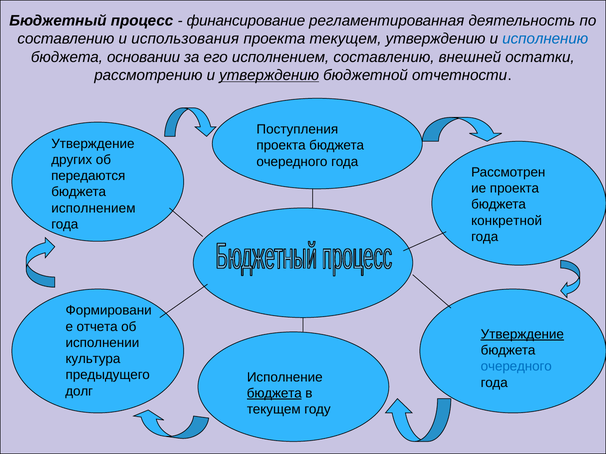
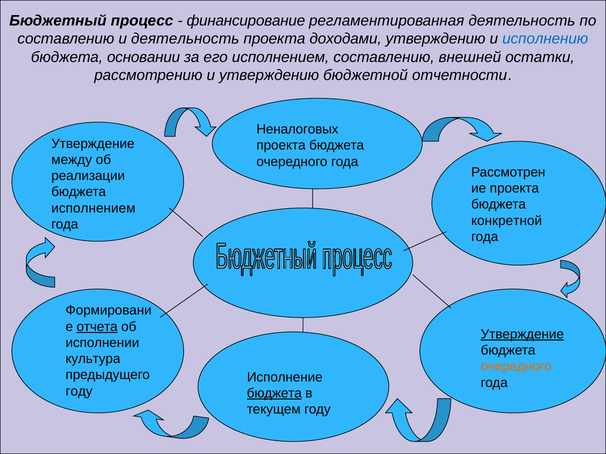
и использования: использования -> деятельность (185, 39)
проекта текущем: текущем -> доходами (346, 39)
утверждению underline: present -> none (269, 75)
Поступления: Поступления -> Неналоговых (297, 130)
других: других -> между (72, 160)
передаются: передаются -> реализации (88, 176)
отчета underline: none -> present (97, 327)
очередного colour: blue -> orange (516, 367)
долг: долг -> году (79, 392)
